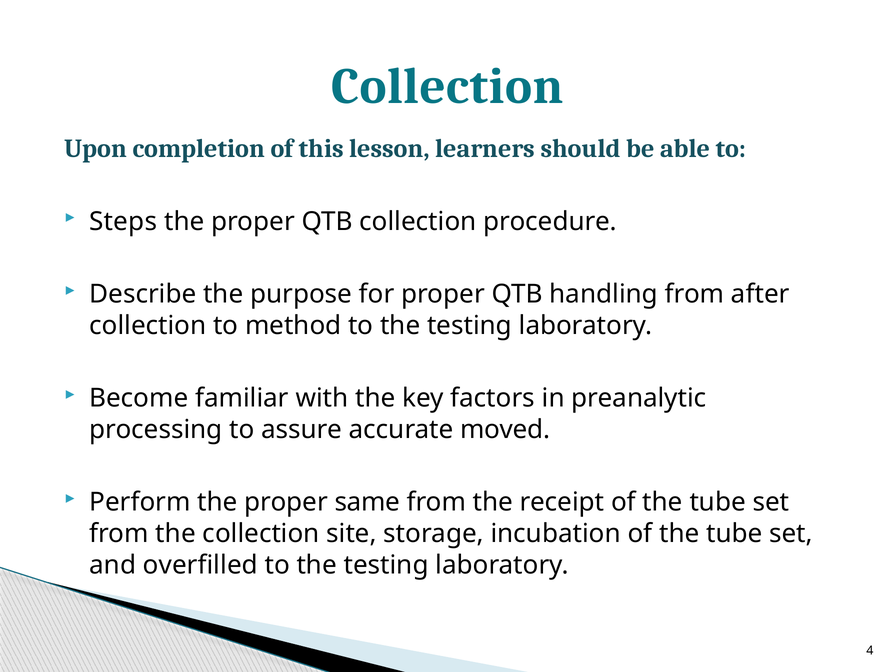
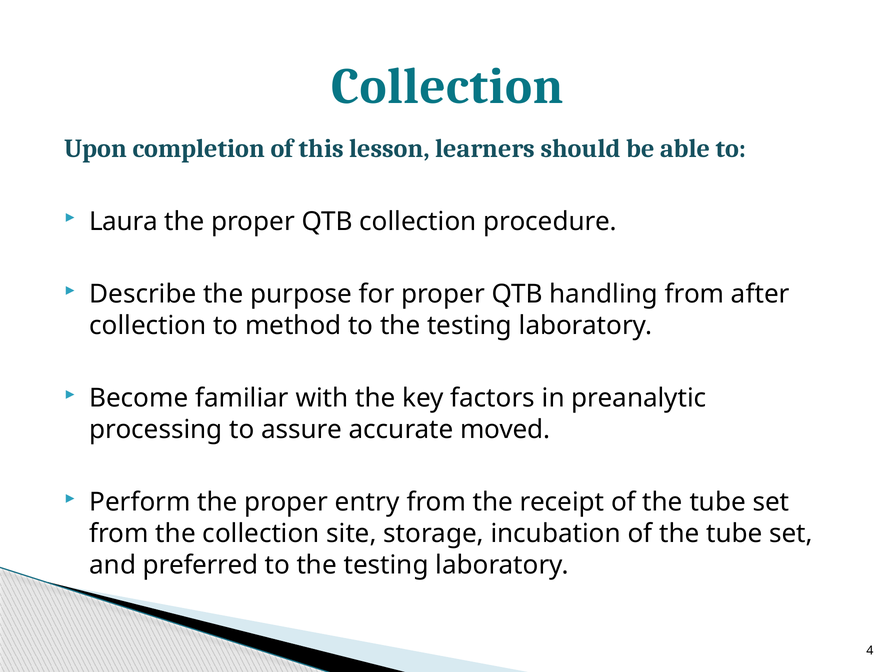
Steps: Steps -> Laura (123, 221)
same: same -> entry (367, 502)
overfilled: overfilled -> preferred (201, 564)
